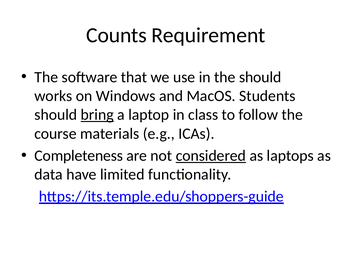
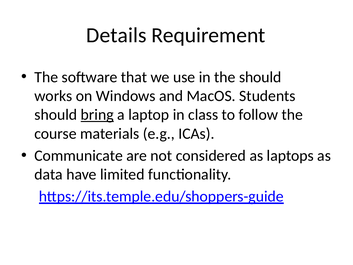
Counts: Counts -> Details (116, 35)
Completeness: Completeness -> Communicate (79, 156)
considered underline: present -> none (211, 156)
